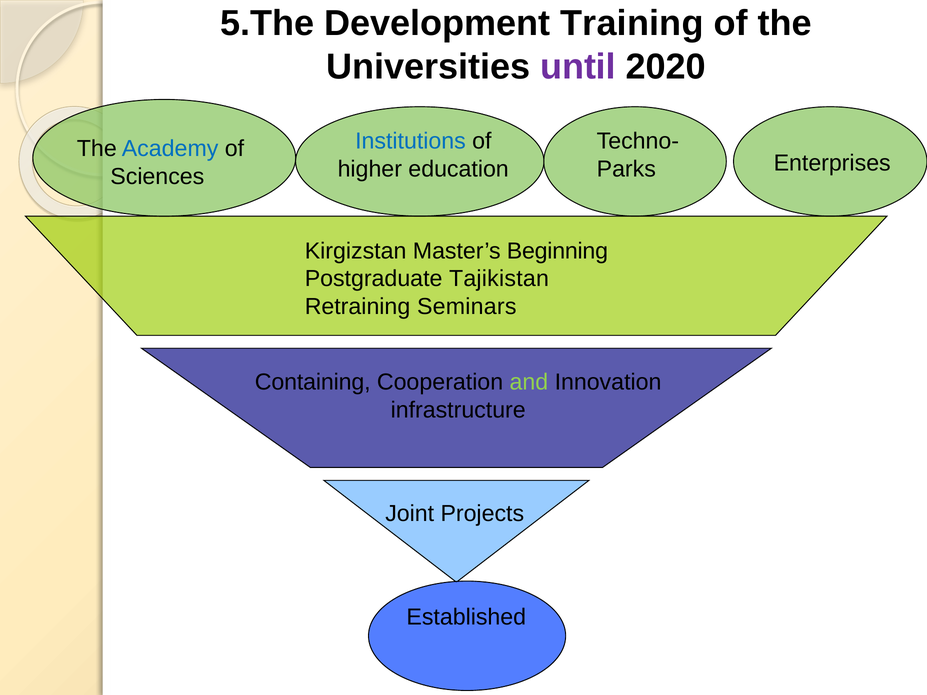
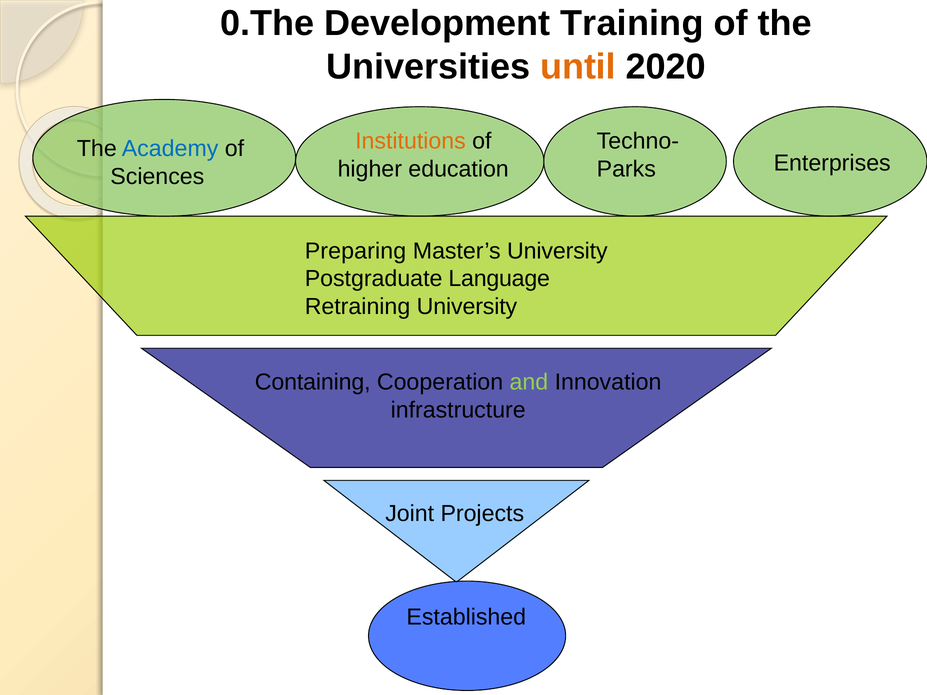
5.The: 5.The -> 0.The (267, 23)
until colour: purple -> orange (578, 67)
Institutions colour: blue -> orange (410, 141)
Kirgizstan: Kirgizstan -> Preparing (356, 251)
Master’s Beginning: Beginning -> University (557, 251)
Tajikistan: Tajikistan -> Language (499, 279)
Retraining Seminars: Seminars -> University (467, 307)
